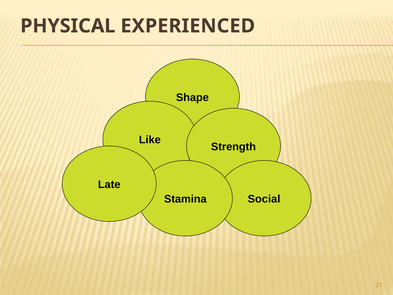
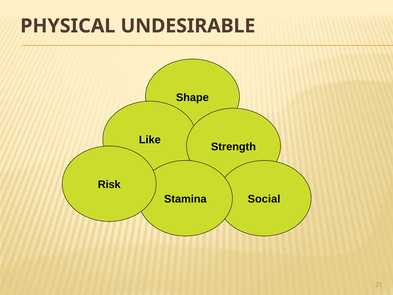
EXPERIENCED: EXPERIENCED -> UNDESIRABLE (188, 26)
Late: Late -> Risk (109, 184)
